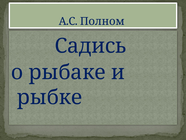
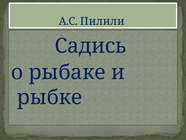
Полном: Полном -> Пилили (102, 21)
